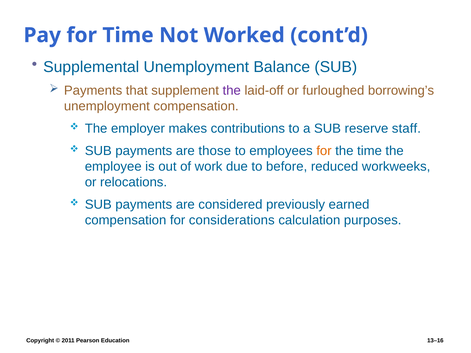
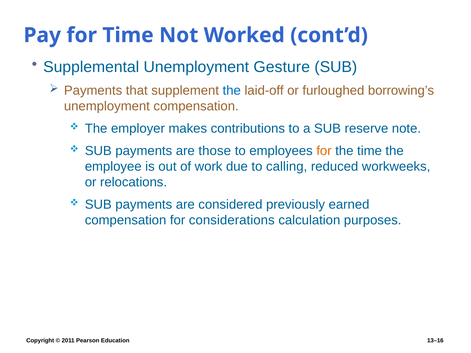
Balance: Balance -> Gesture (282, 67)
the colour: purple -> blue (232, 91)
staff: staff -> note (406, 129)
before: before -> calling (287, 167)
